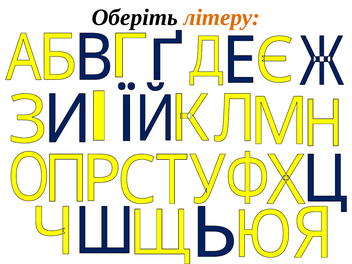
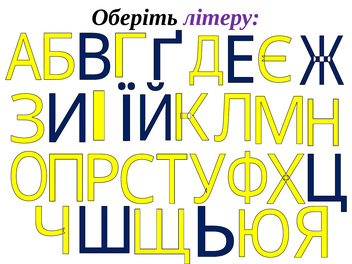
літеру colour: orange -> purple (222, 17)
